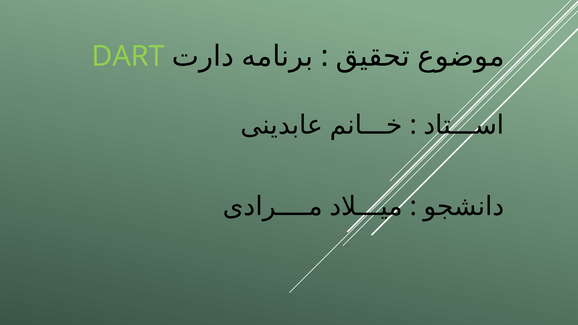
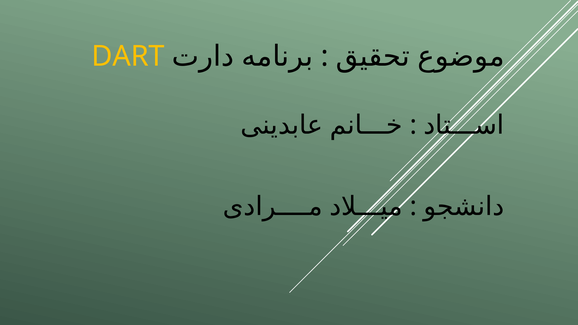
DART colour: light green -> yellow (128, 56)
